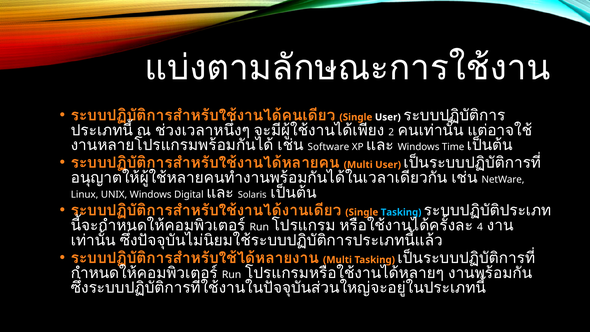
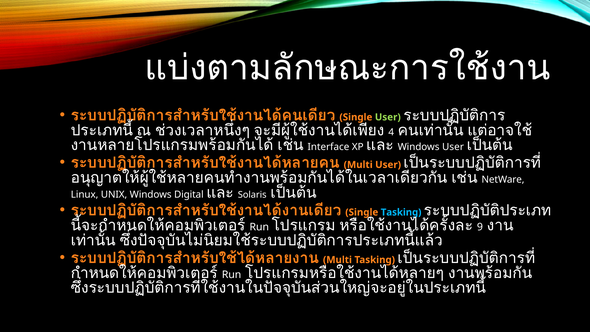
User colour: white -> light green (388, 117)
2: 2 -> 4 (391, 132)
Software: Software -> Interface (328, 147)
Windows Time: Time -> User (453, 147)
4: 4 -> 9 (480, 227)
